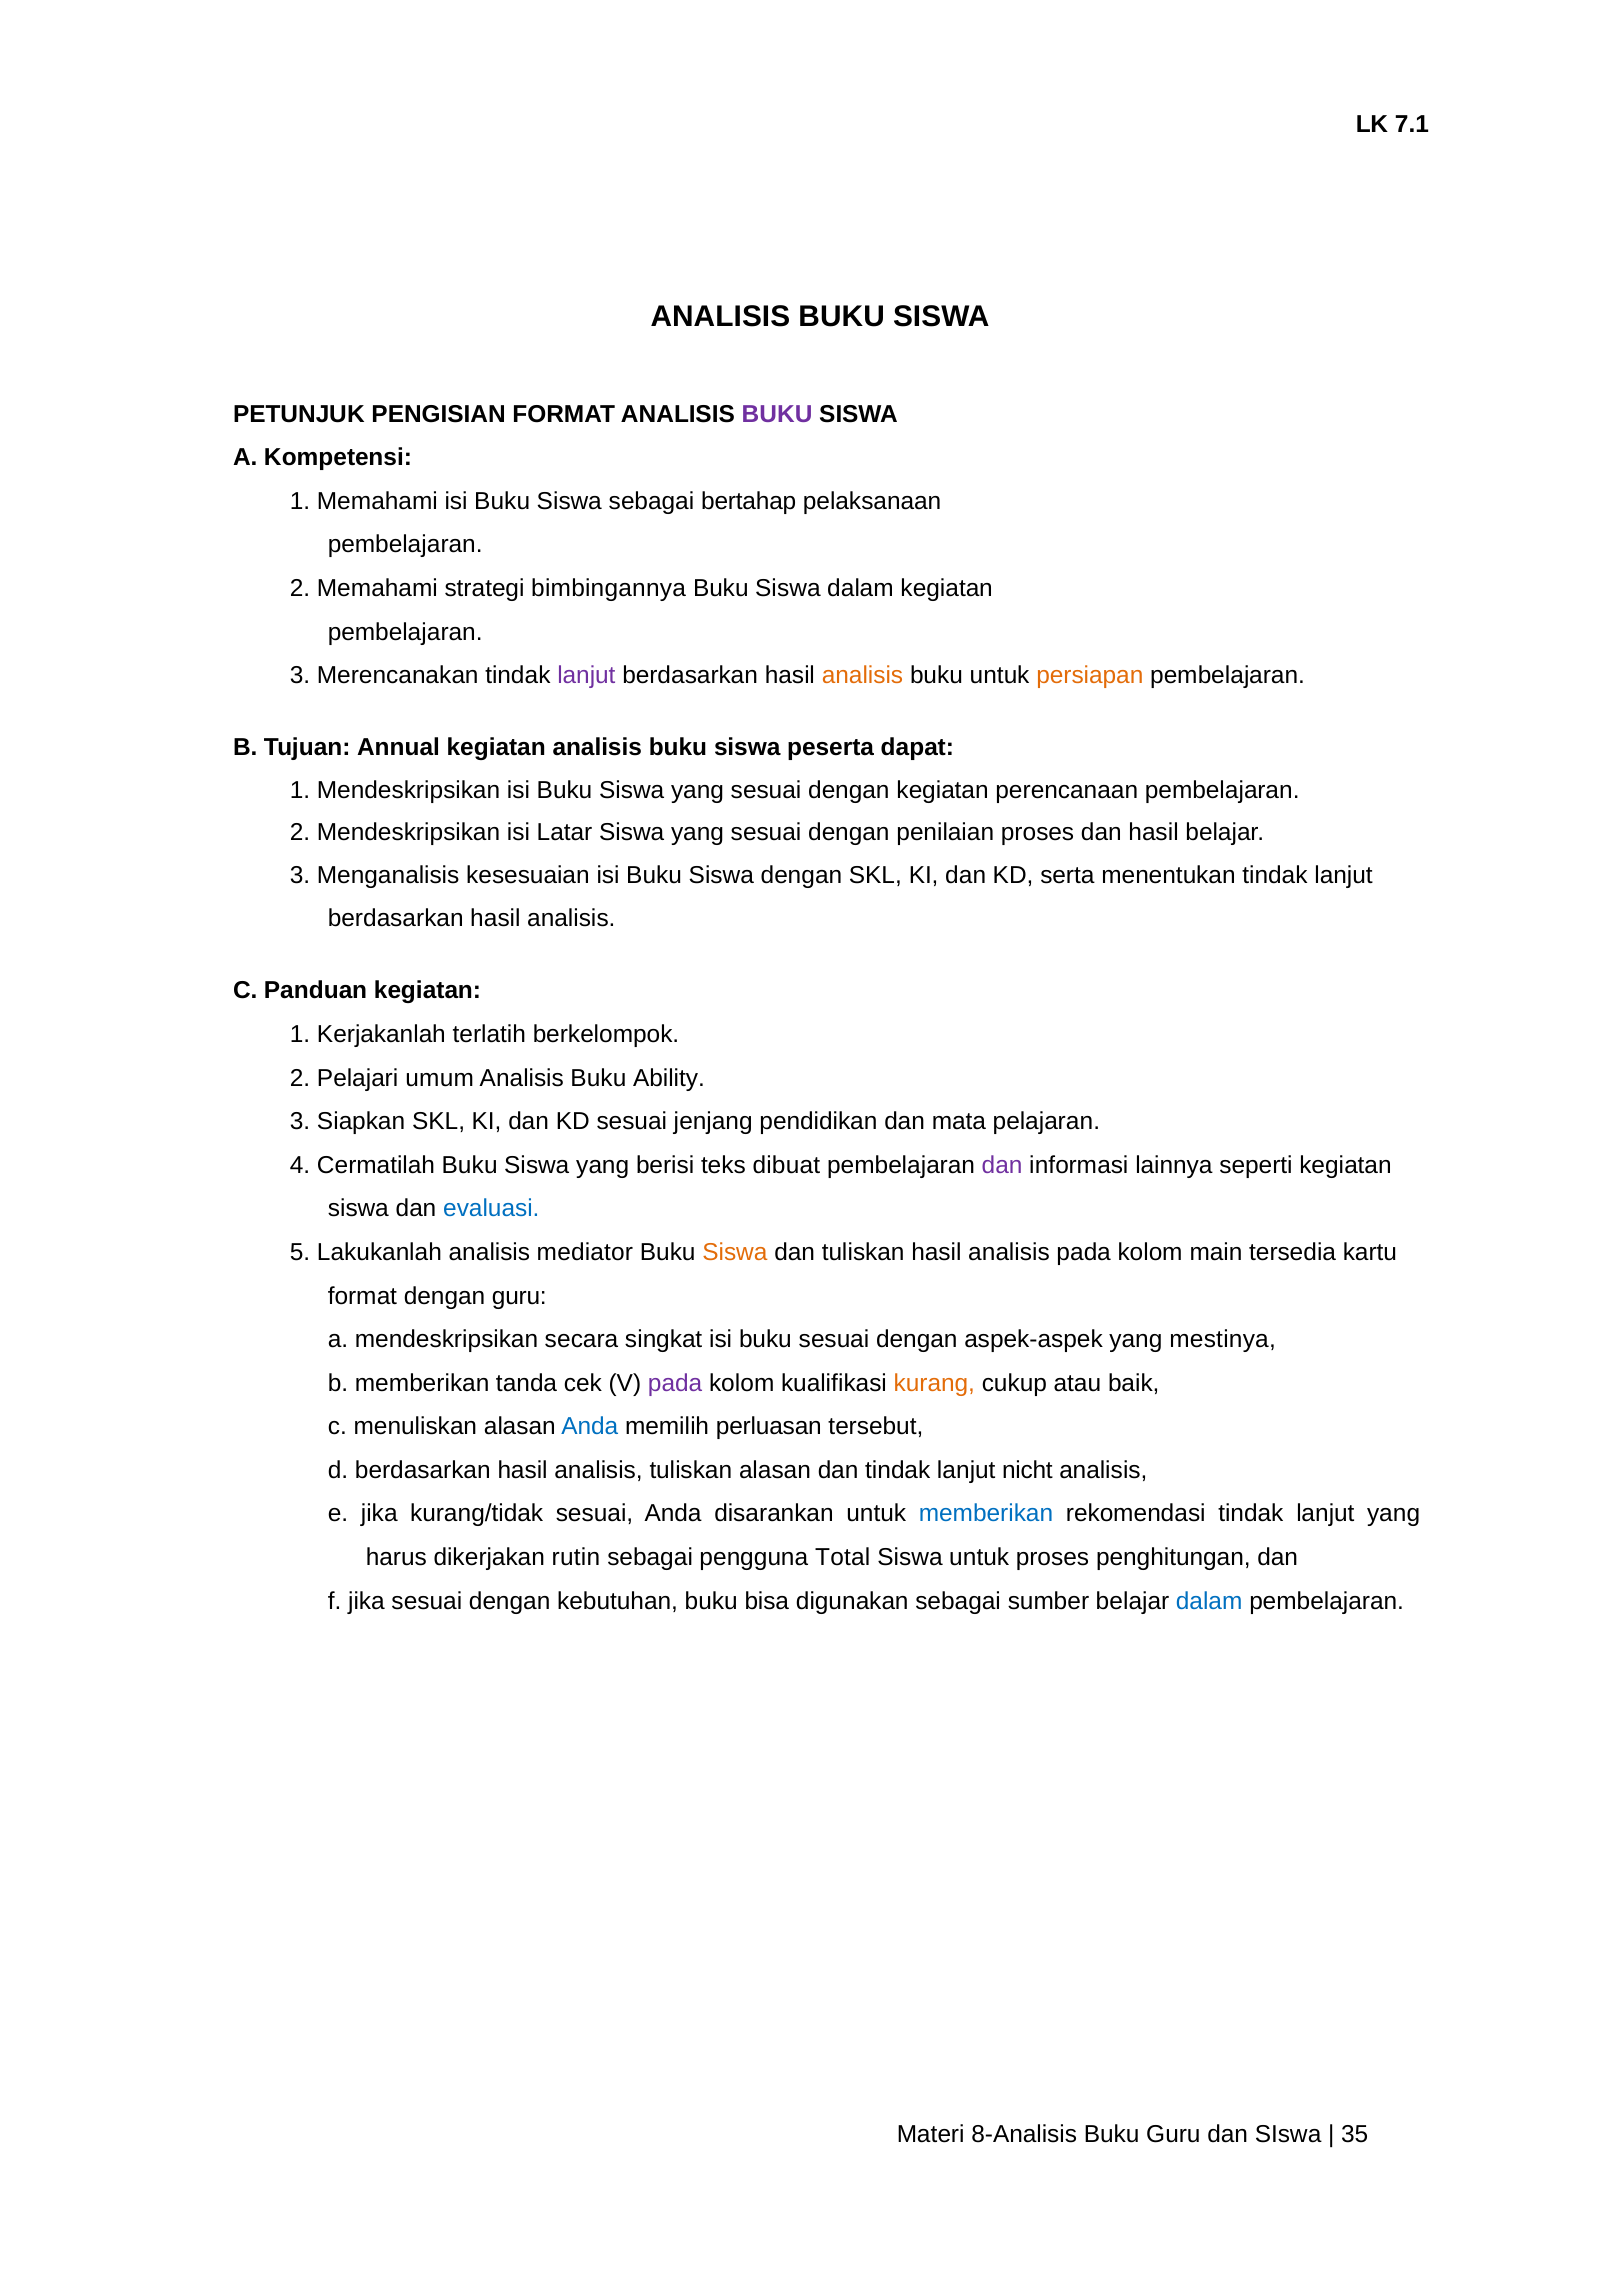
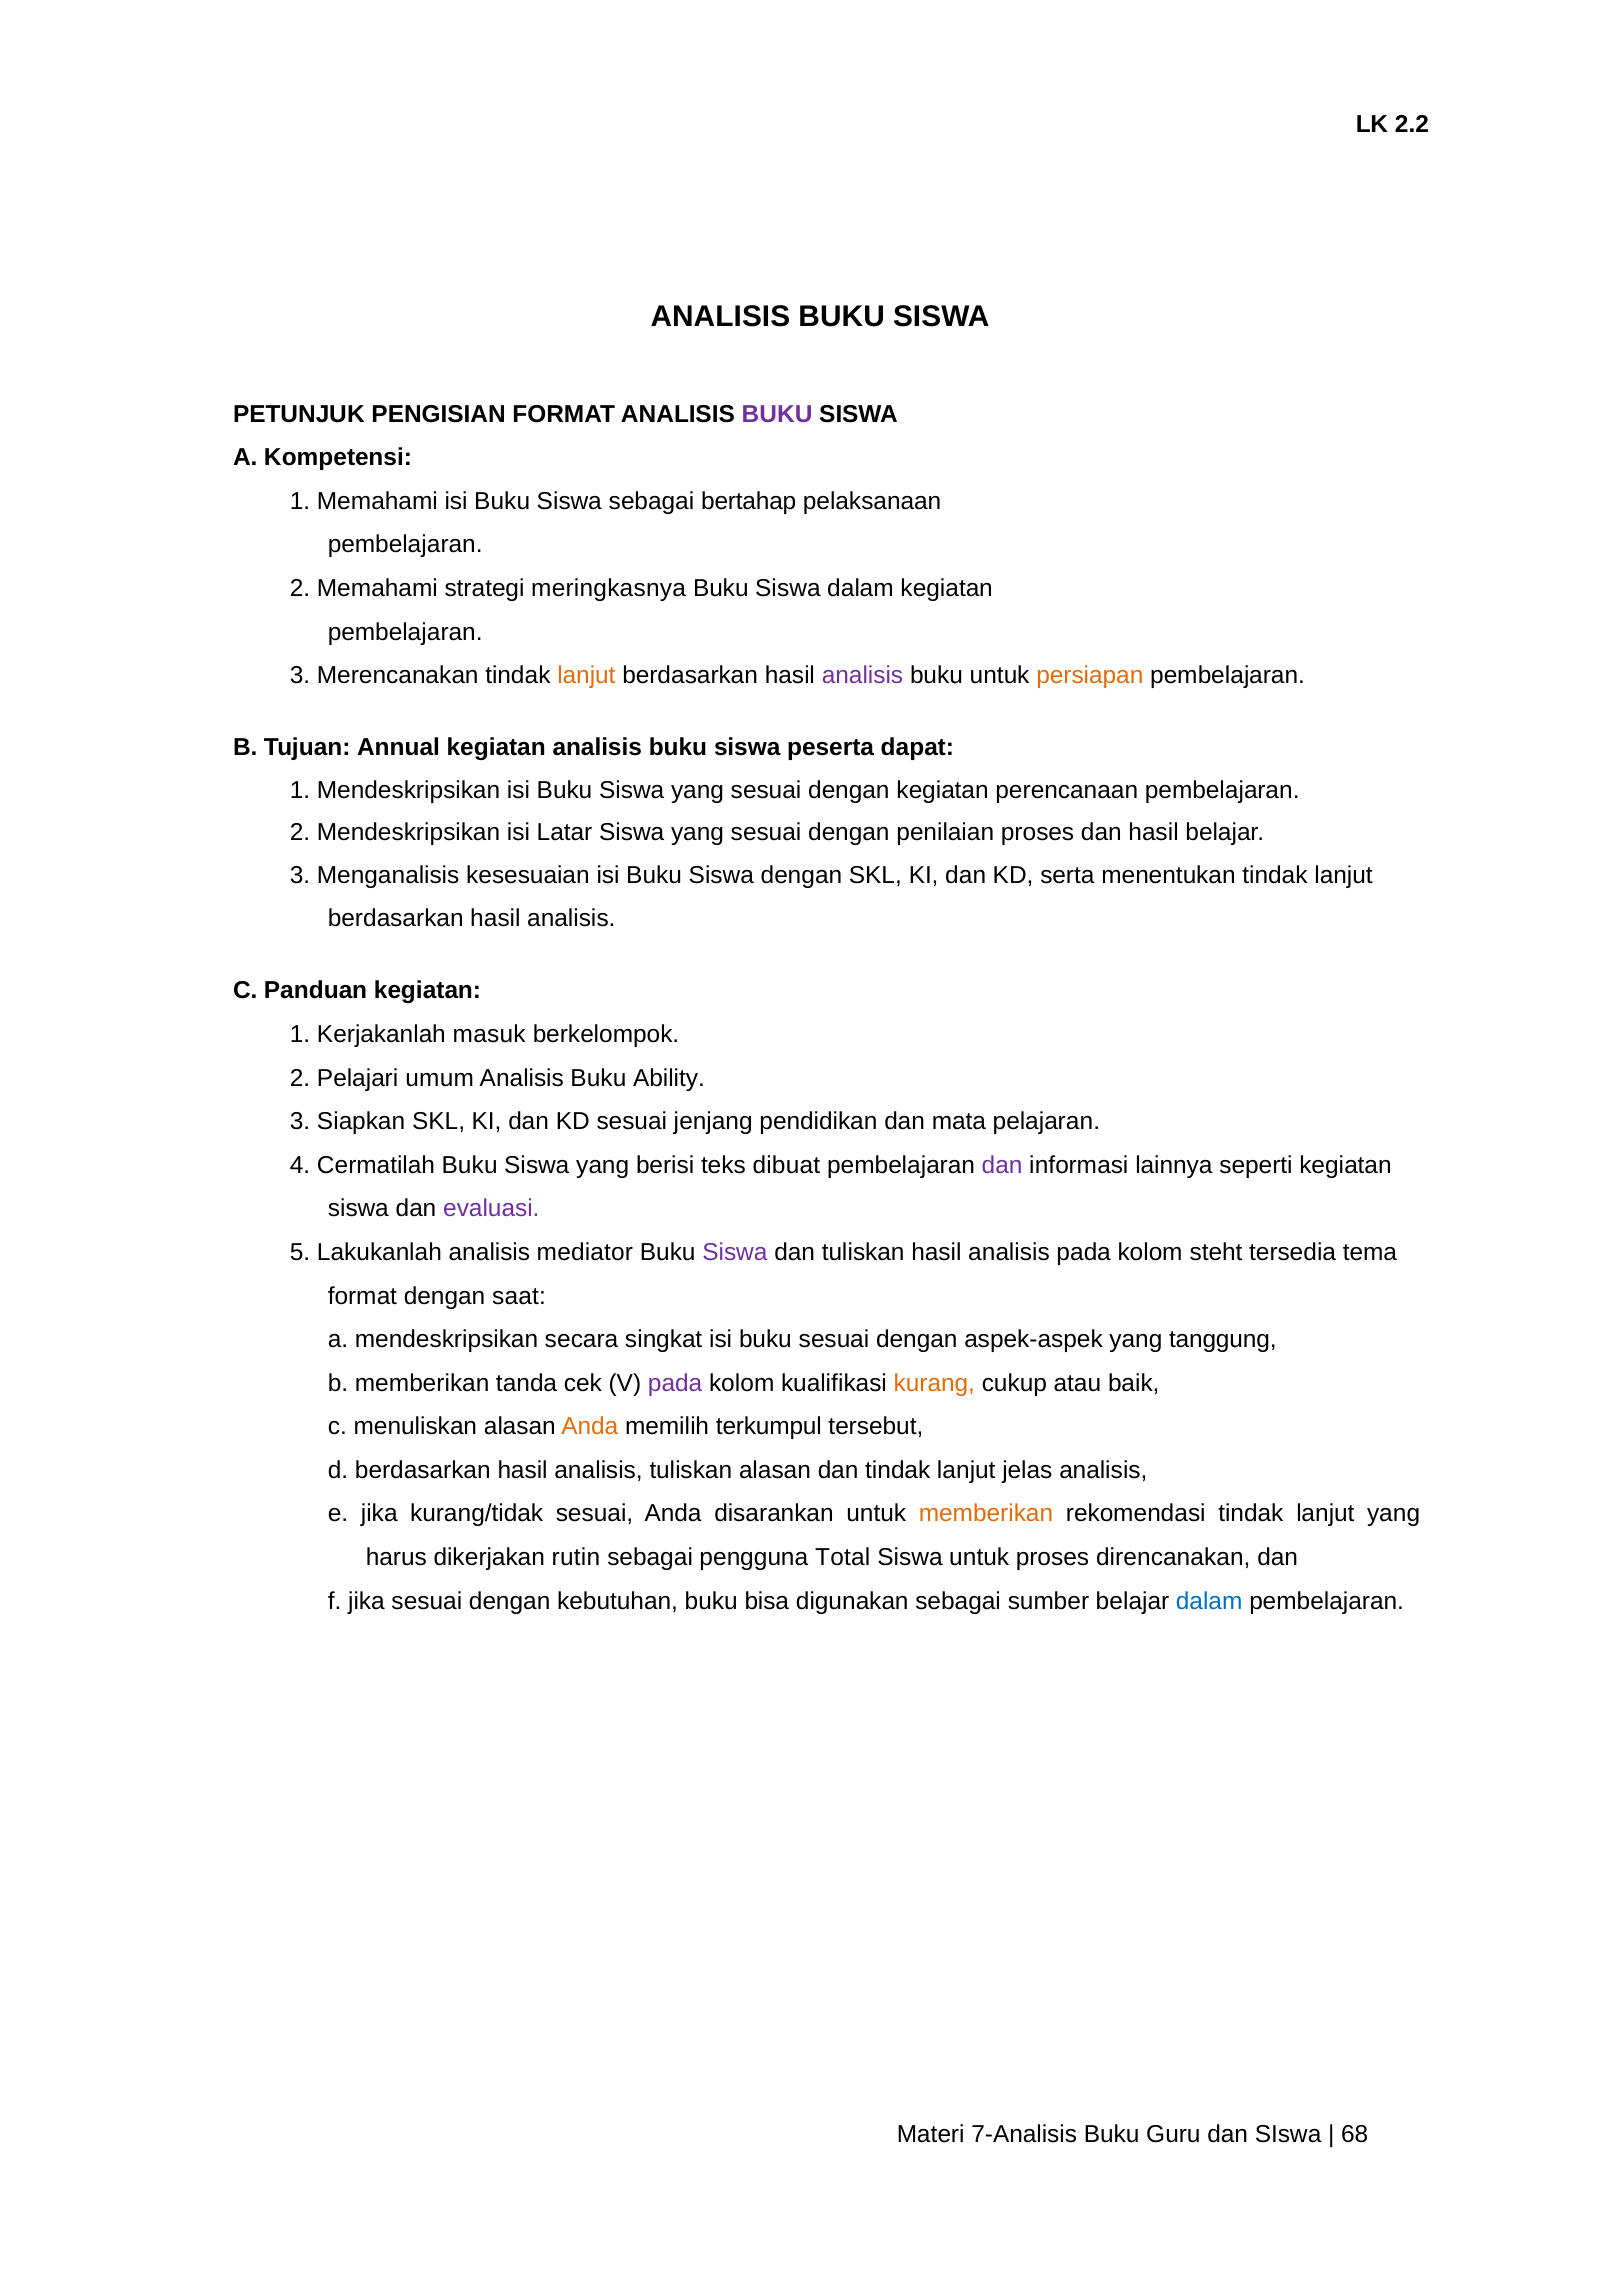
7.1: 7.1 -> 2.2 (1412, 124)
bimbingannya: bimbingannya -> meringkasnya (609, 588)
lanjut colour: purple -> orange (586, 676)
analisis colour: orange -> purple (862, 676)
terlatih: terlatih -> masuk (489, 1035)
evaluasi colour: blue -> purple (491, 1209)
Siswa colour: orange -> purple (735, 1252)
main: main -> steht (1216, 1252)
kartu: kartu -> tema (1370, 1252)
dengan guru: guru -> saat (519, 1296)
mestinya: mestinya -> tanggung (1223, 1340)
Anda colour: blue -> orange (590, 1427)
perluasan: perluasan -> terkumpul (769, 1427)
nicht: nicht -> jelas (1027, 1470)
memberikan colour: blue -> orange (986, 1514)
penghitungan: penghitungan -> direncanakan (1173, 1558)
8-Analisis: 8-Analisis -> 7-Analisis (1024, 2134)
35: 35 -> 68 (1355, 2134)
